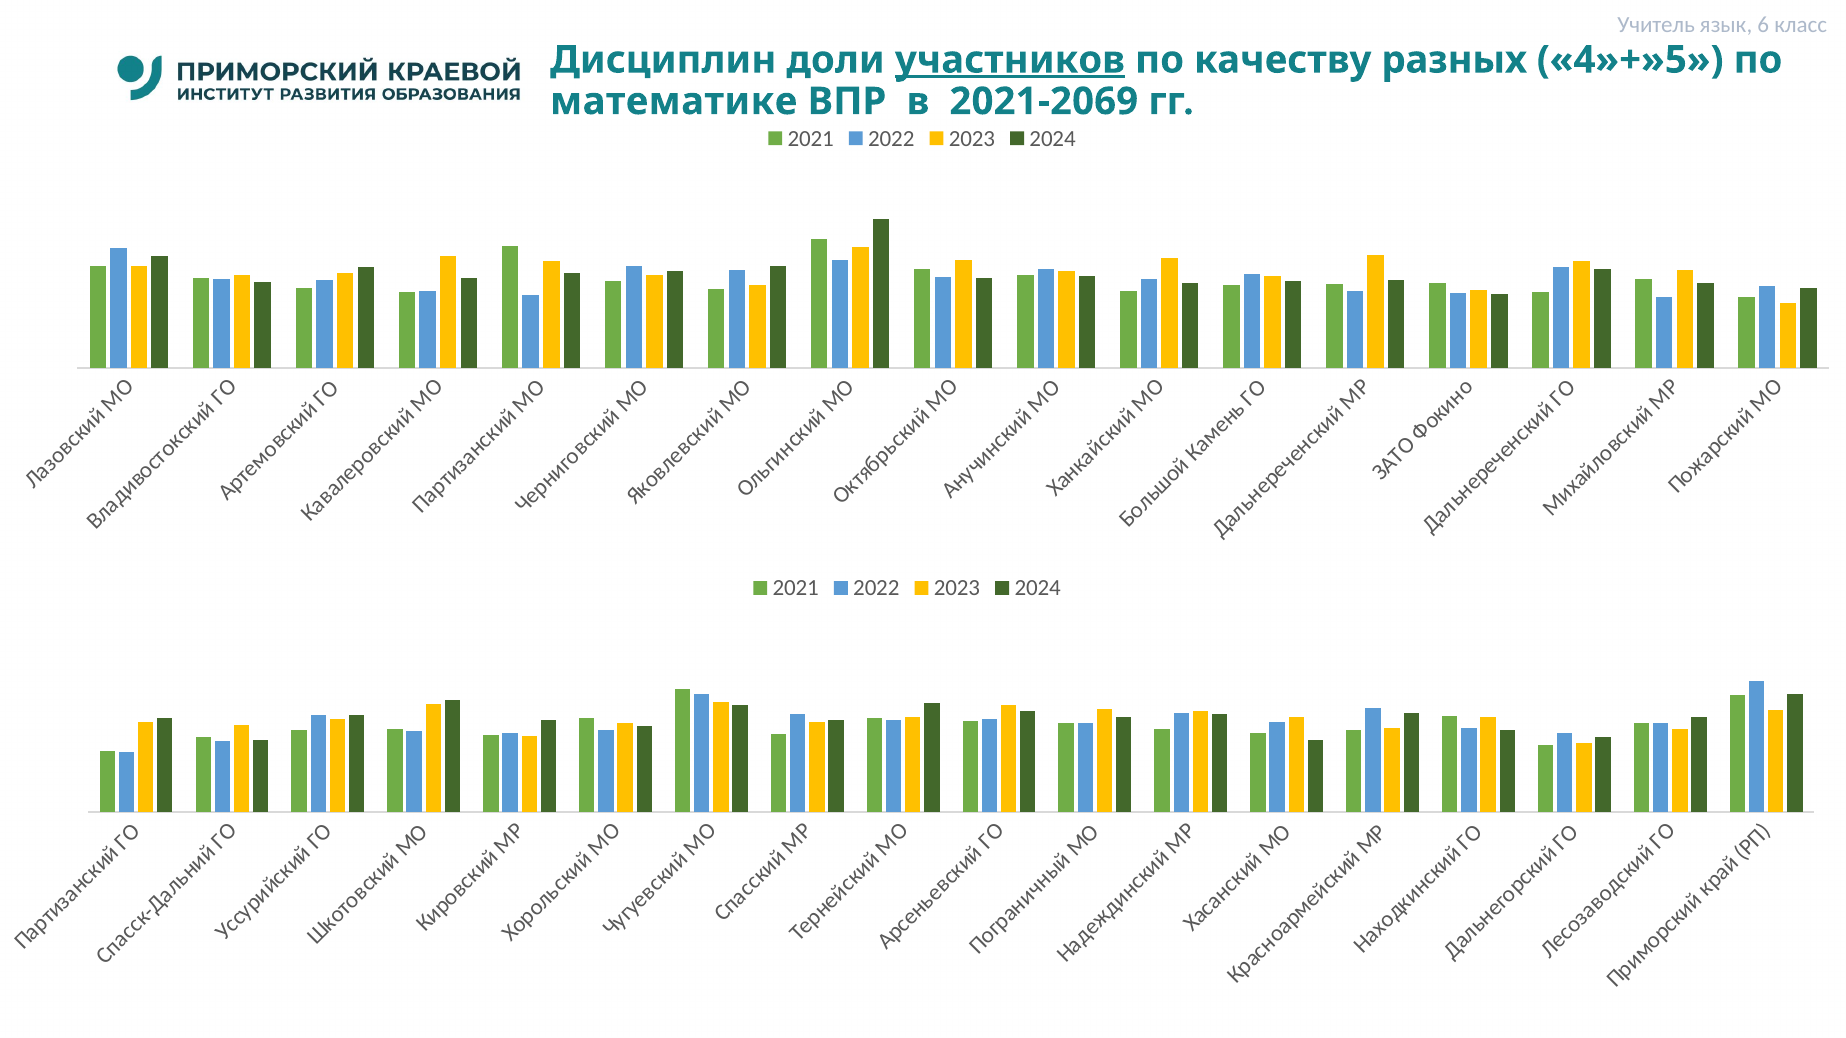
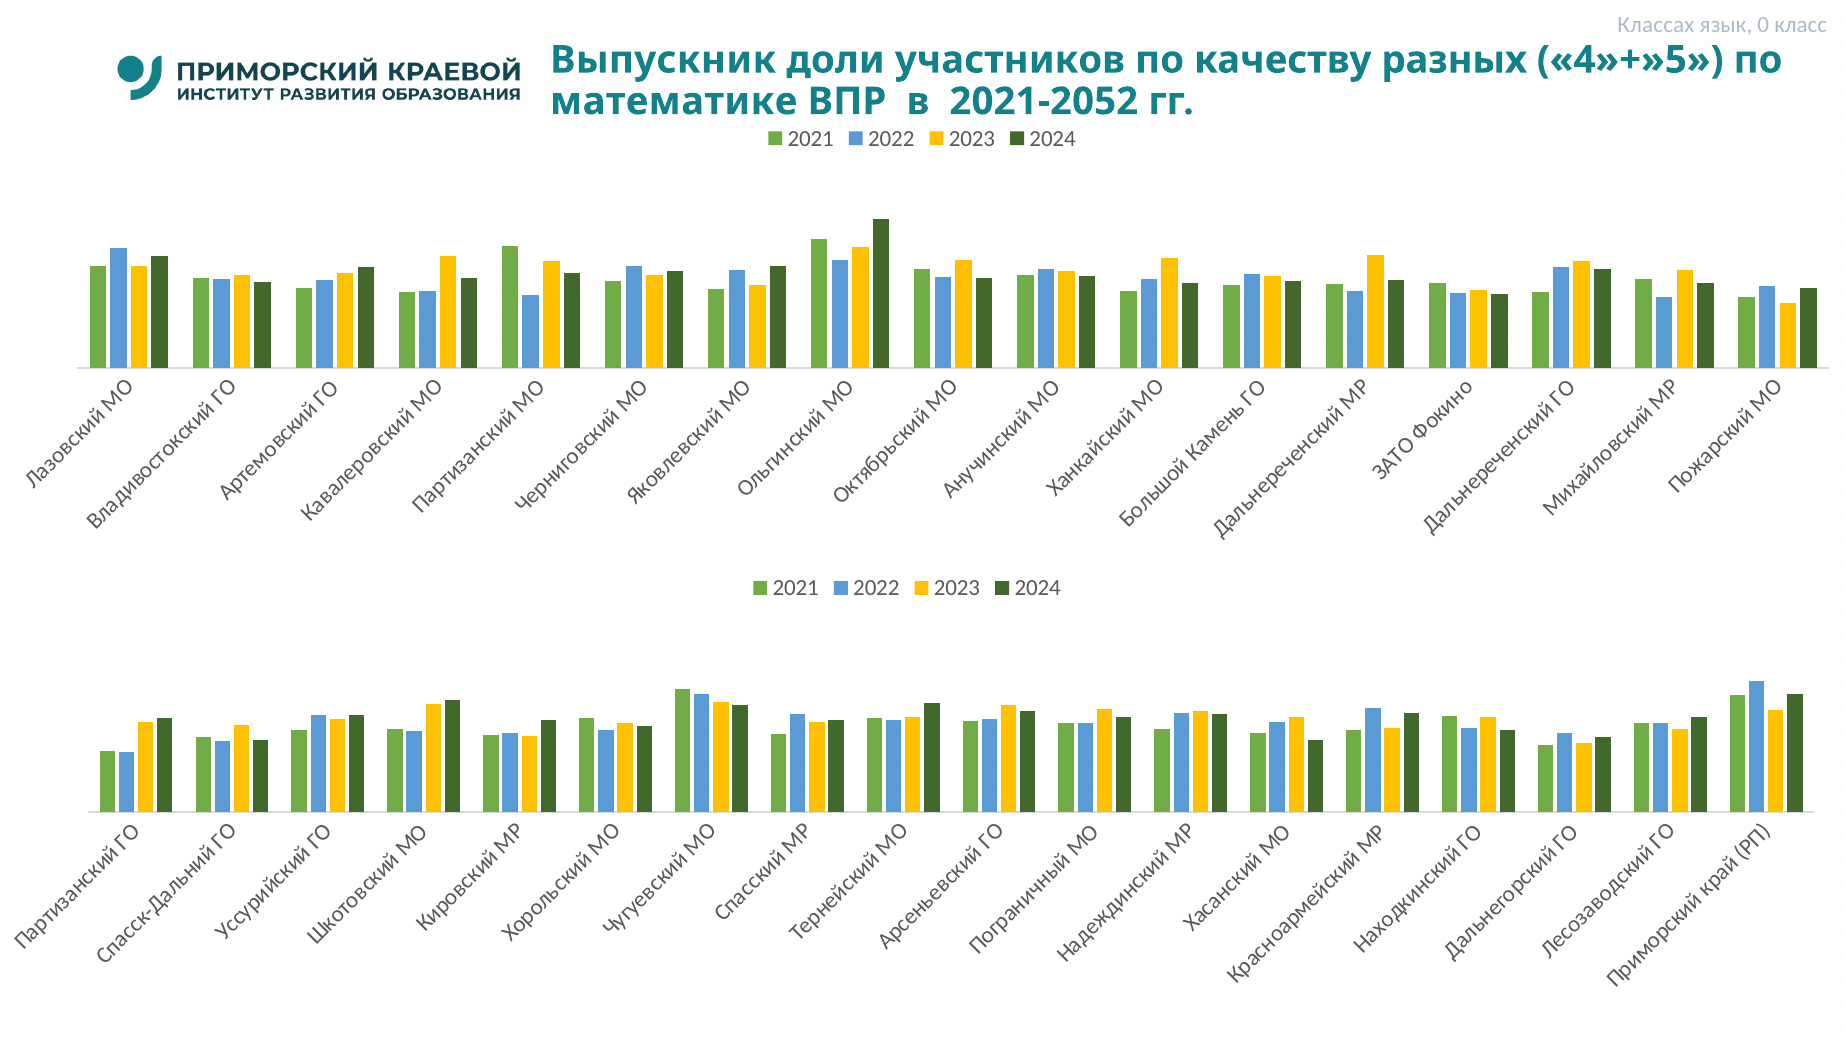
Учитель: Учитель -> Классах (1656, 25)
6: 6 -> 0 (1763, 25)
Дисциплин: Дисциплин -> Выпускник (663, 60)
участников underline: present -> none (1010, 60)
2021-2069: 2021-2069 -> 2021-2052 (1044, 101)
